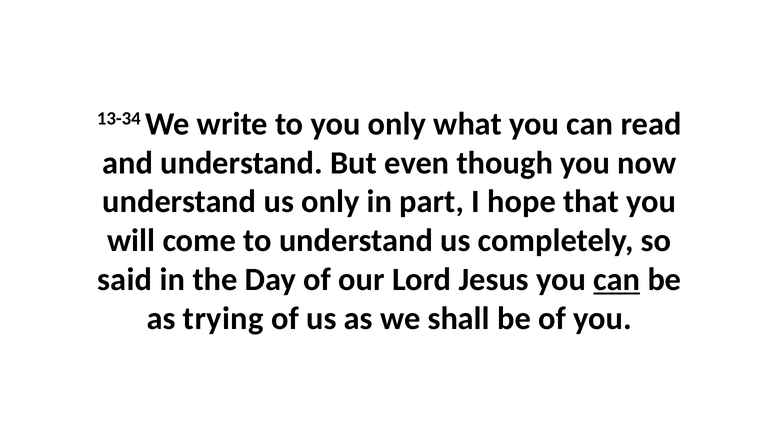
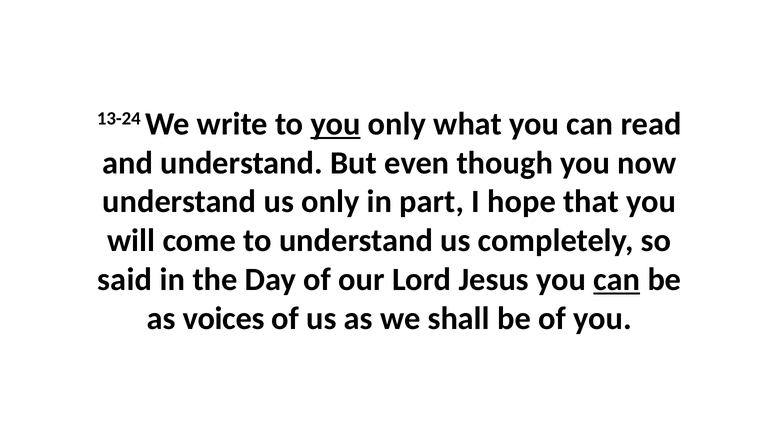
13-34: 13-34 -> 13-24 (119, 119)
you underline: none -> present (336, 124)
trying: trying -> voices (224, 319)
